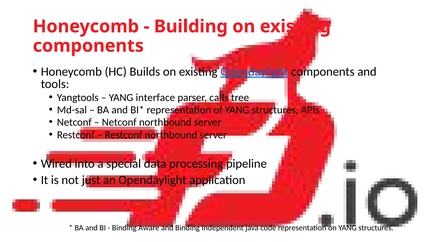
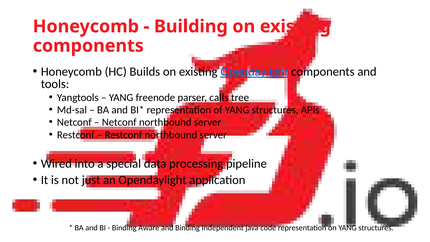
interface: interface -> freenode (155, 97)
